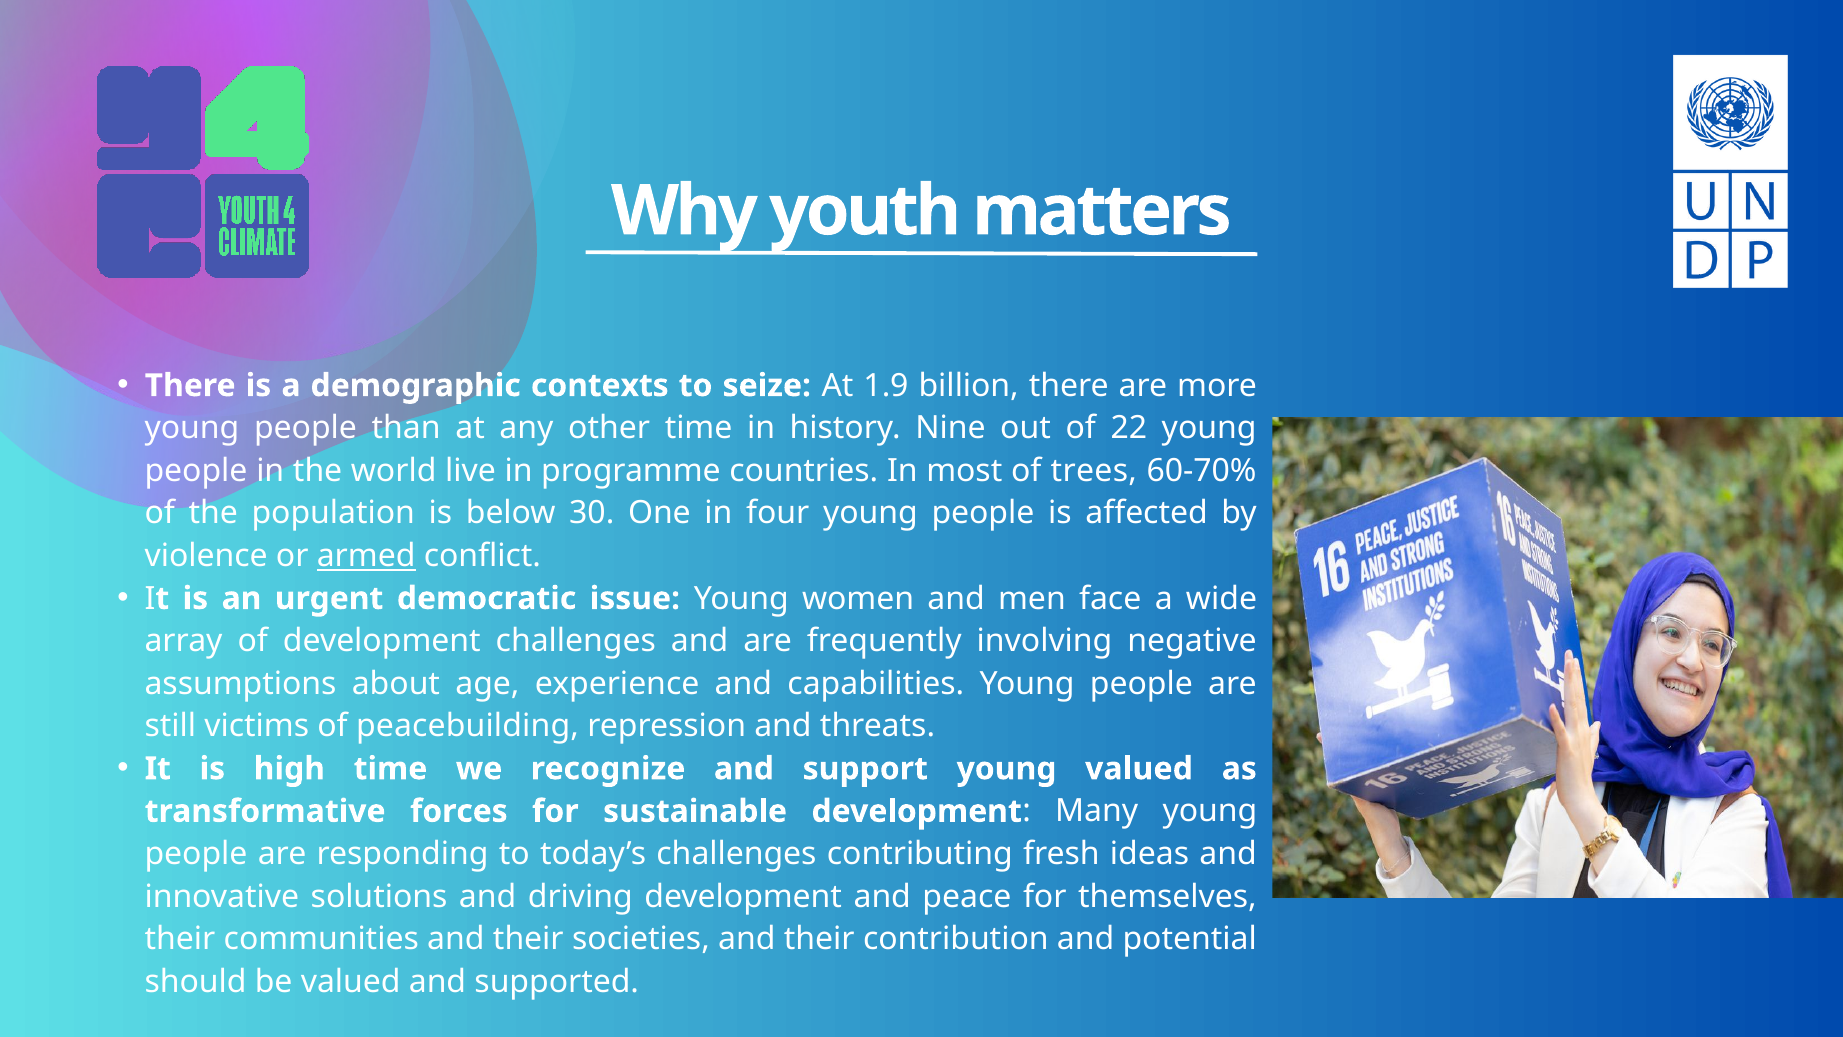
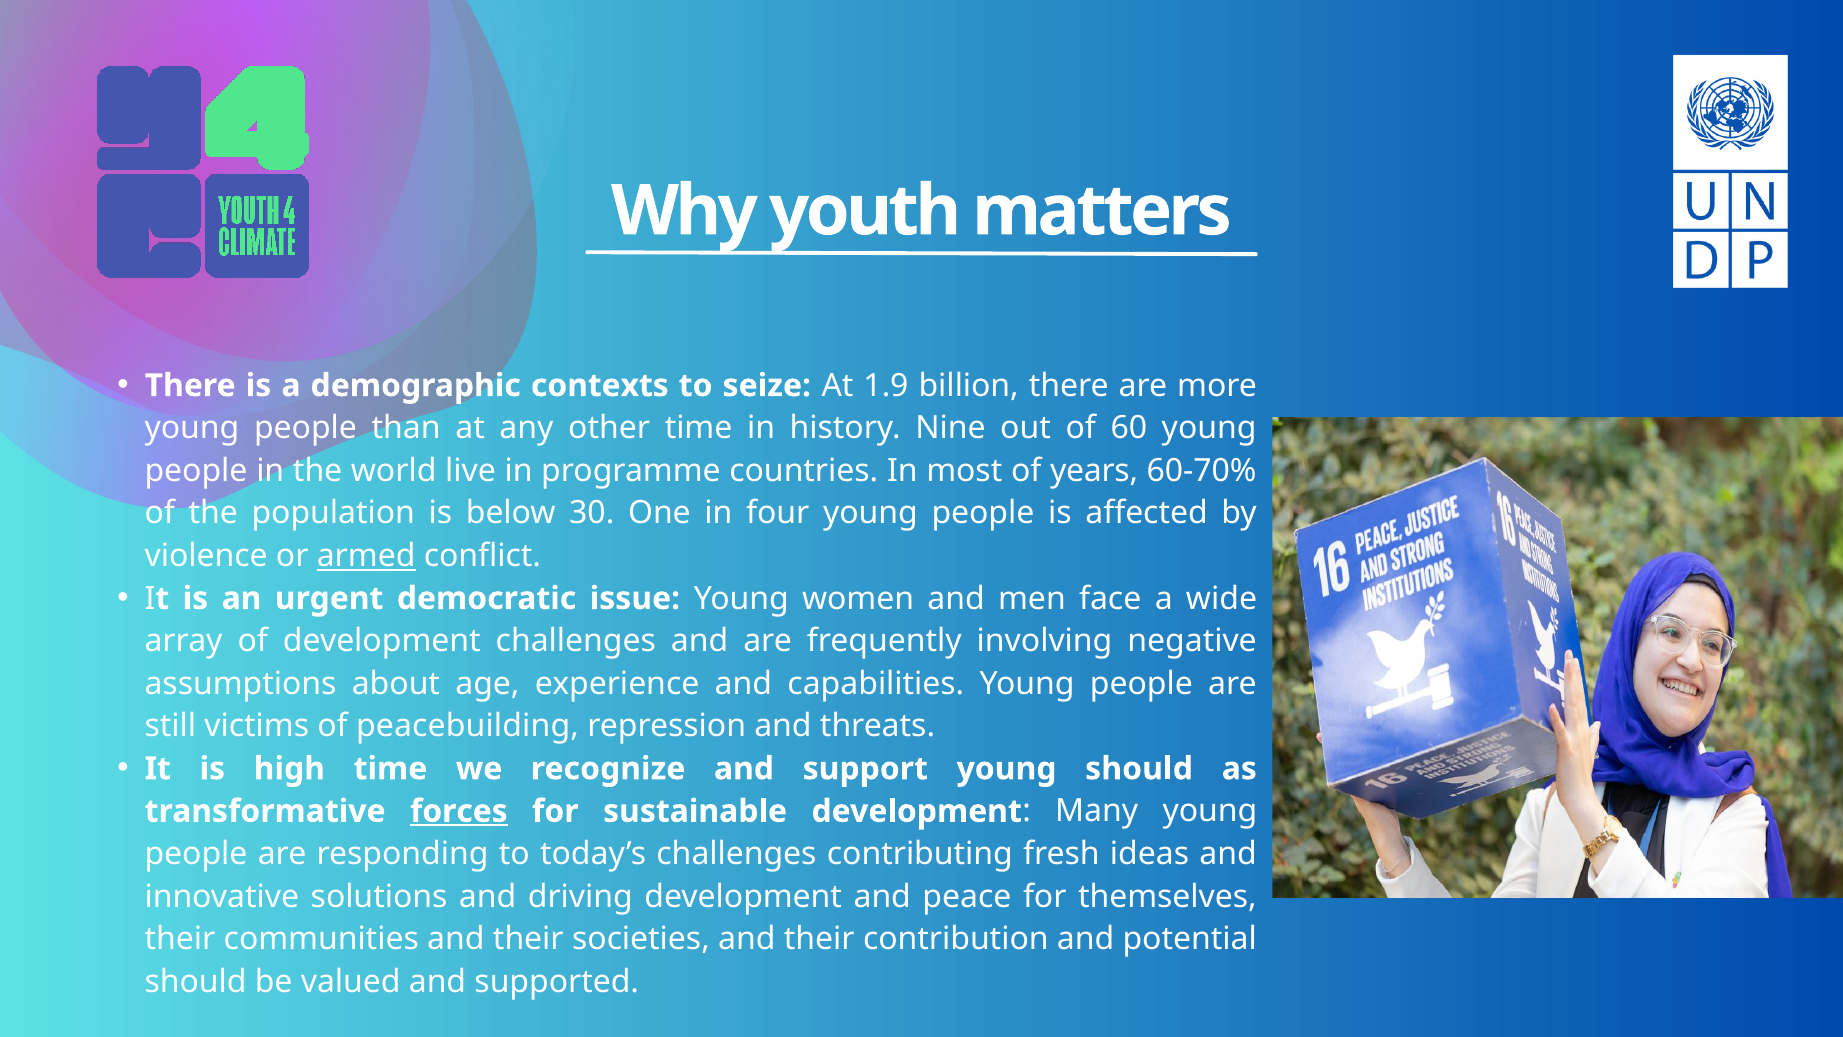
22: 22 -> 60 (1129, 428)
trees: trees -> years (1094, 471)
young valued: valued -> should (1139, 769)
forces underline: none -> present (459, 811)
